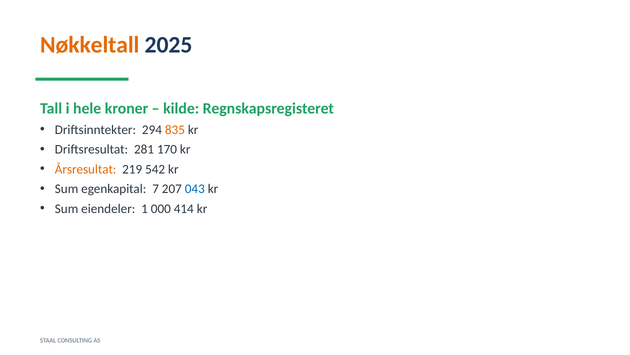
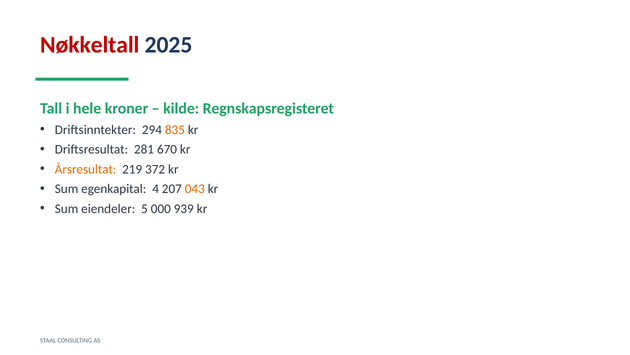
Nøkkeltall colour: orange -> red (90, 45)
170: 170 -> 670 (167, 149)
542: 542 -> 372 (155, 169)
7: 7 -> 4 (156, 189)
043 colour: blue -> orange (195, 189)
1: 1 -> 5 (145, 208)
414: 414 -> 939 (184, 208)
